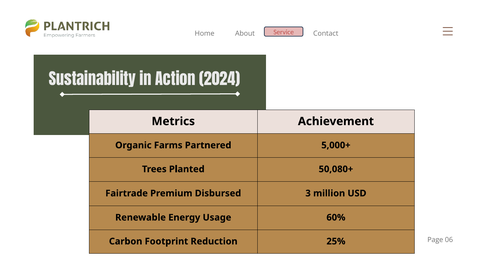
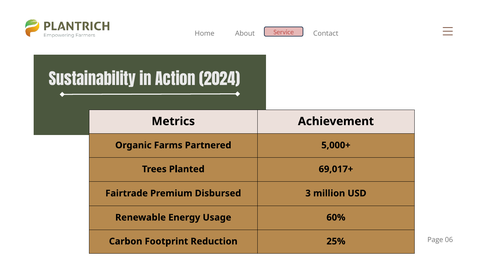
50,080+: 50,080+ -> 69,017+ (336, 169)
